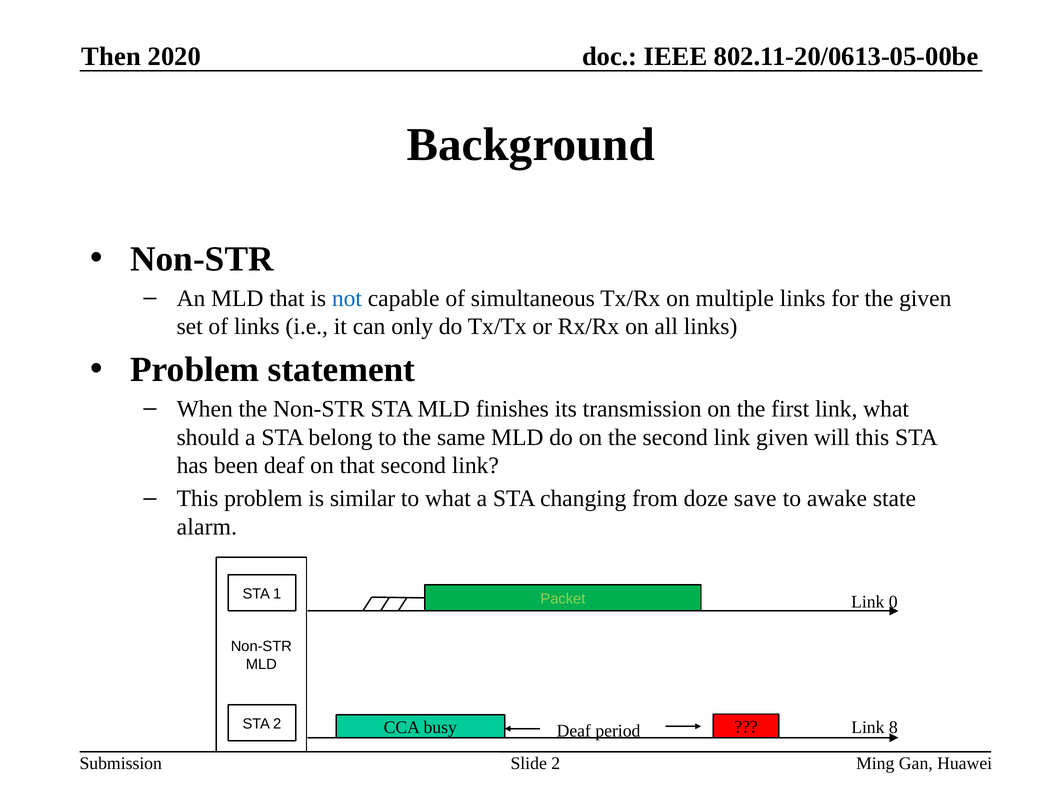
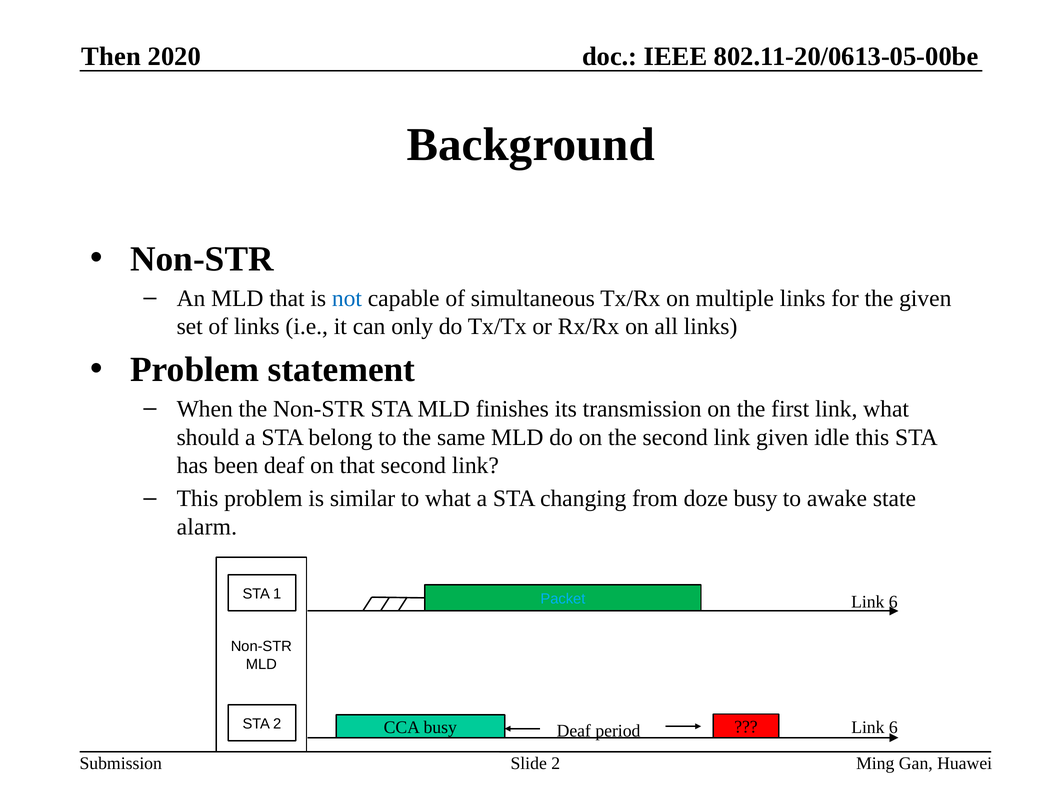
will: will -> idle (832, 438)
doze save: save -> busy (756, 499)
Packet colour: light green -> light blue (563, 599)
0: 0 -> 6 (893, 602)
8: 8 -> 6 (893, 728)
